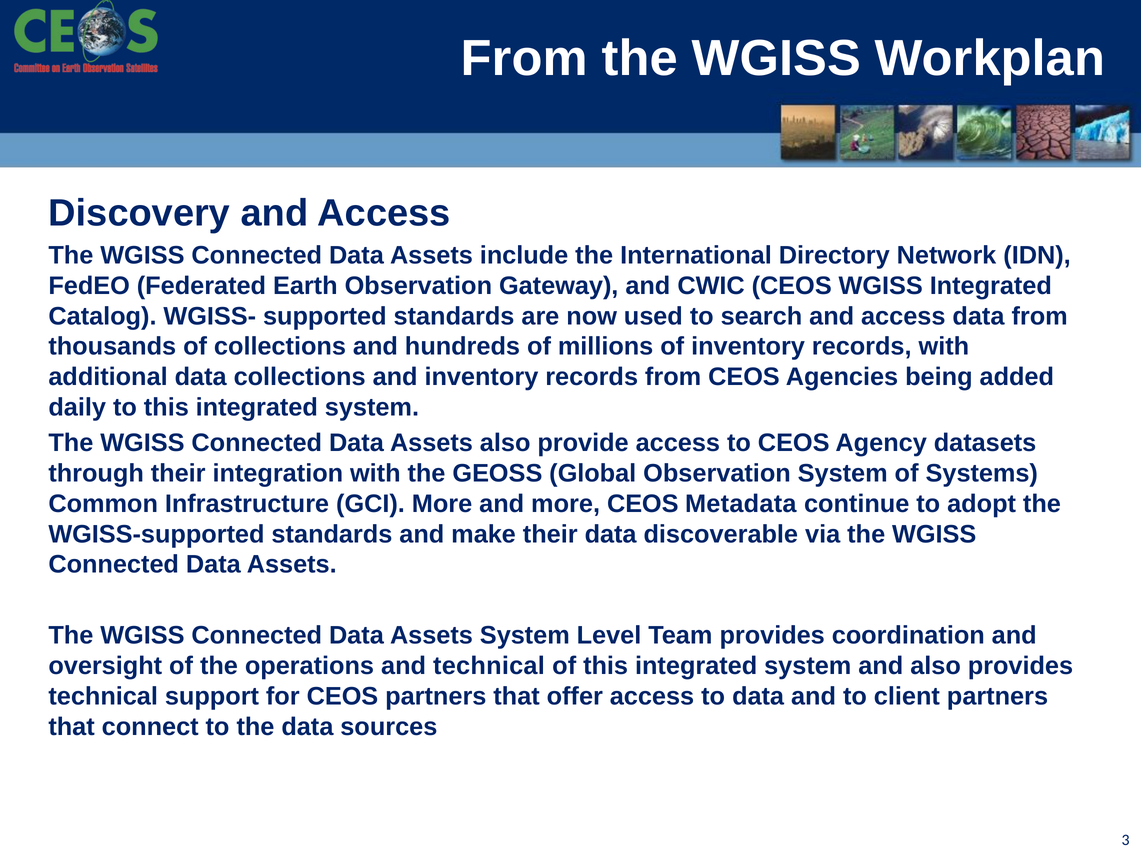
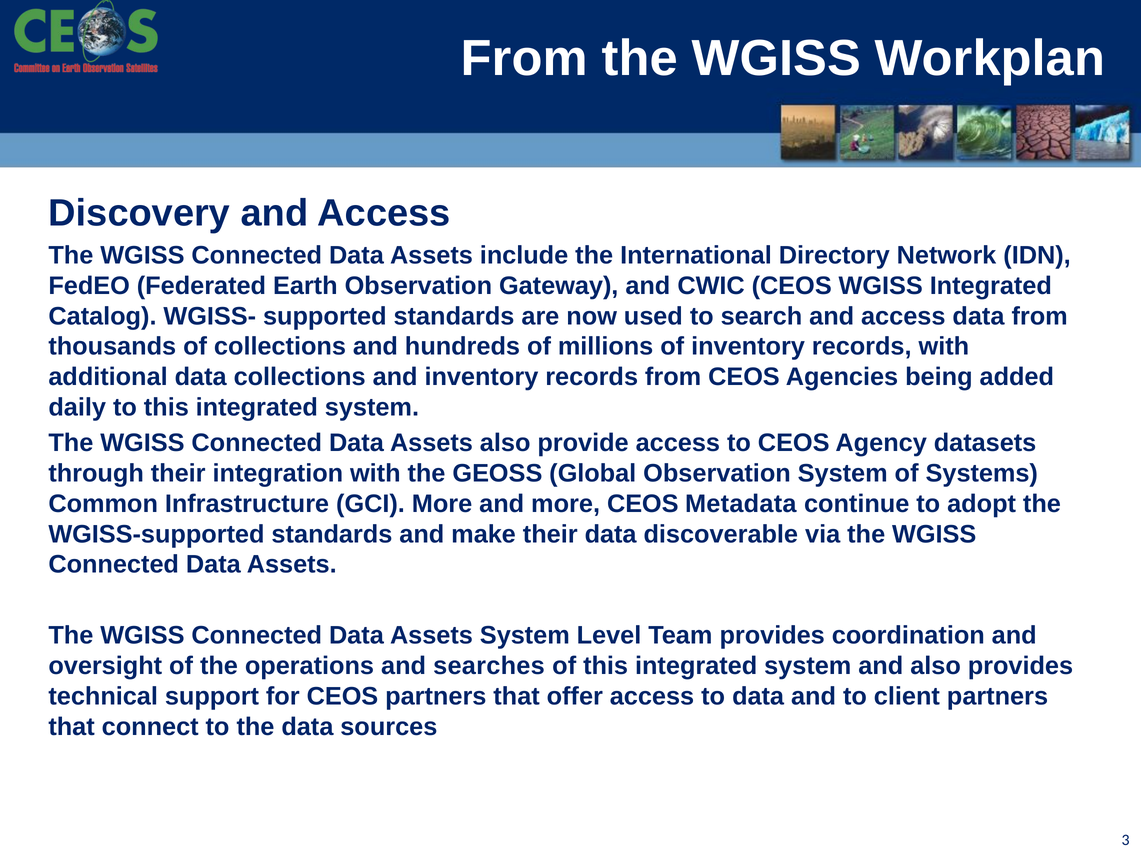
and technical: technical -> searches (489, 666)
